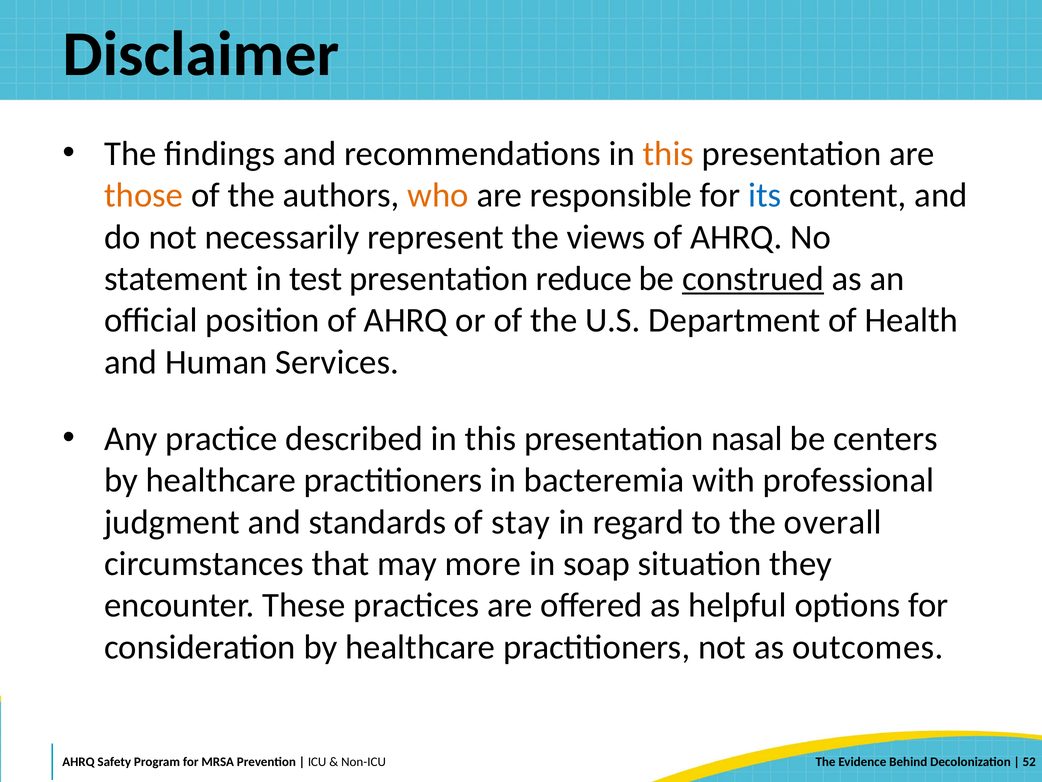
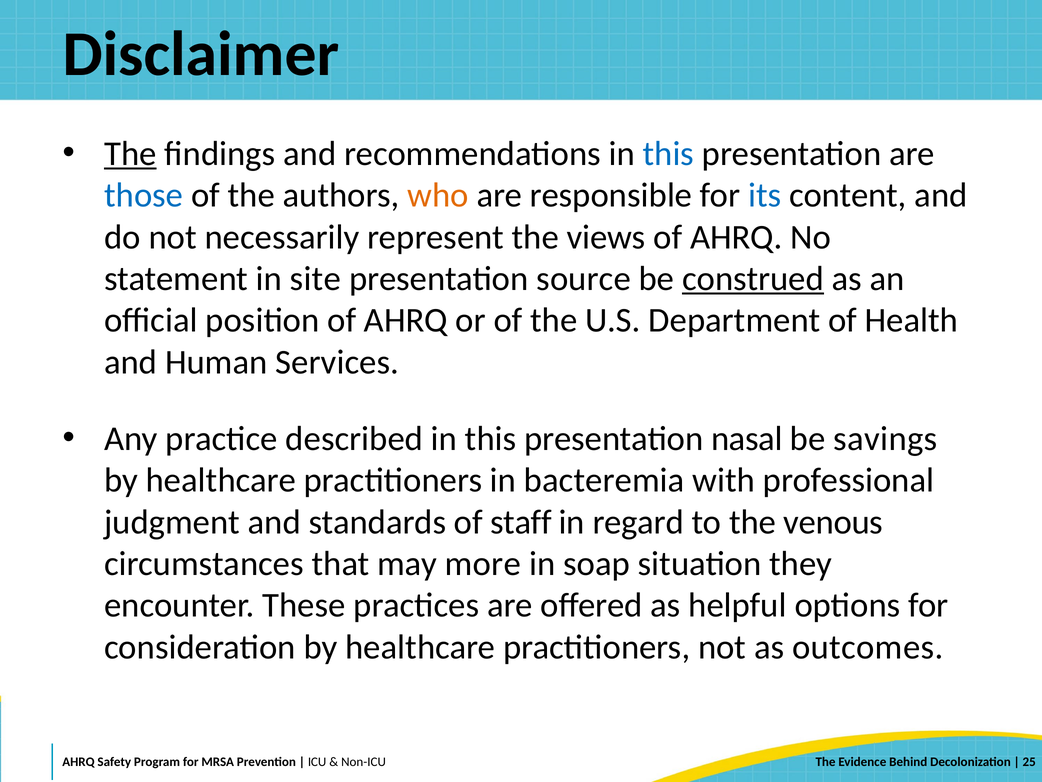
The underline: none -> present (130, 154)
this colour: orange -> blue (668, 154)
those colour: orange -> blue (144, 195)
test: test -> site (315, 279)
reduce: reduce -> source (584, 279)
centers: centers -> savings (885, 438)
stay: stay -> staff (521, 522)
overall: overall -> venous (833, 522)
52: 52 -> 25 (1029, 761)
